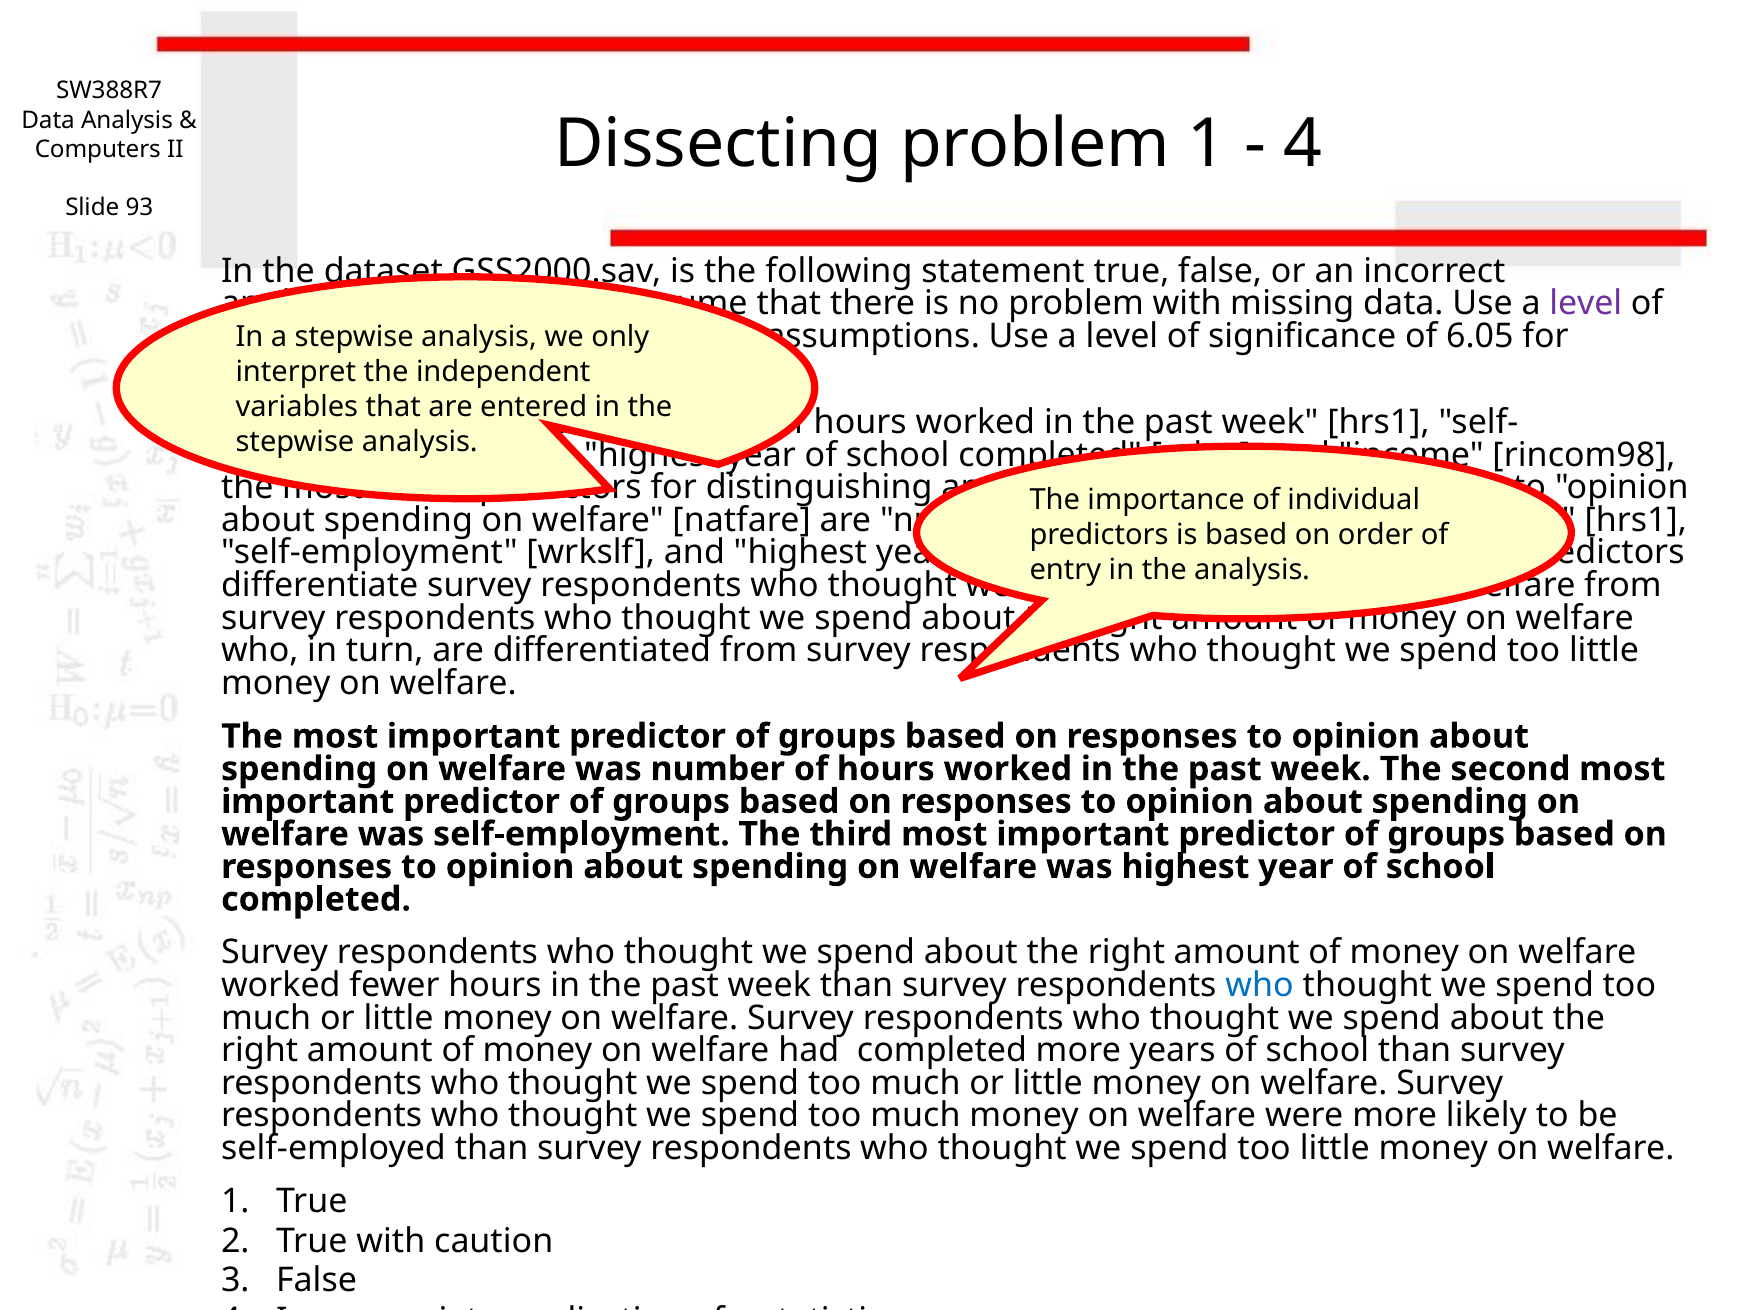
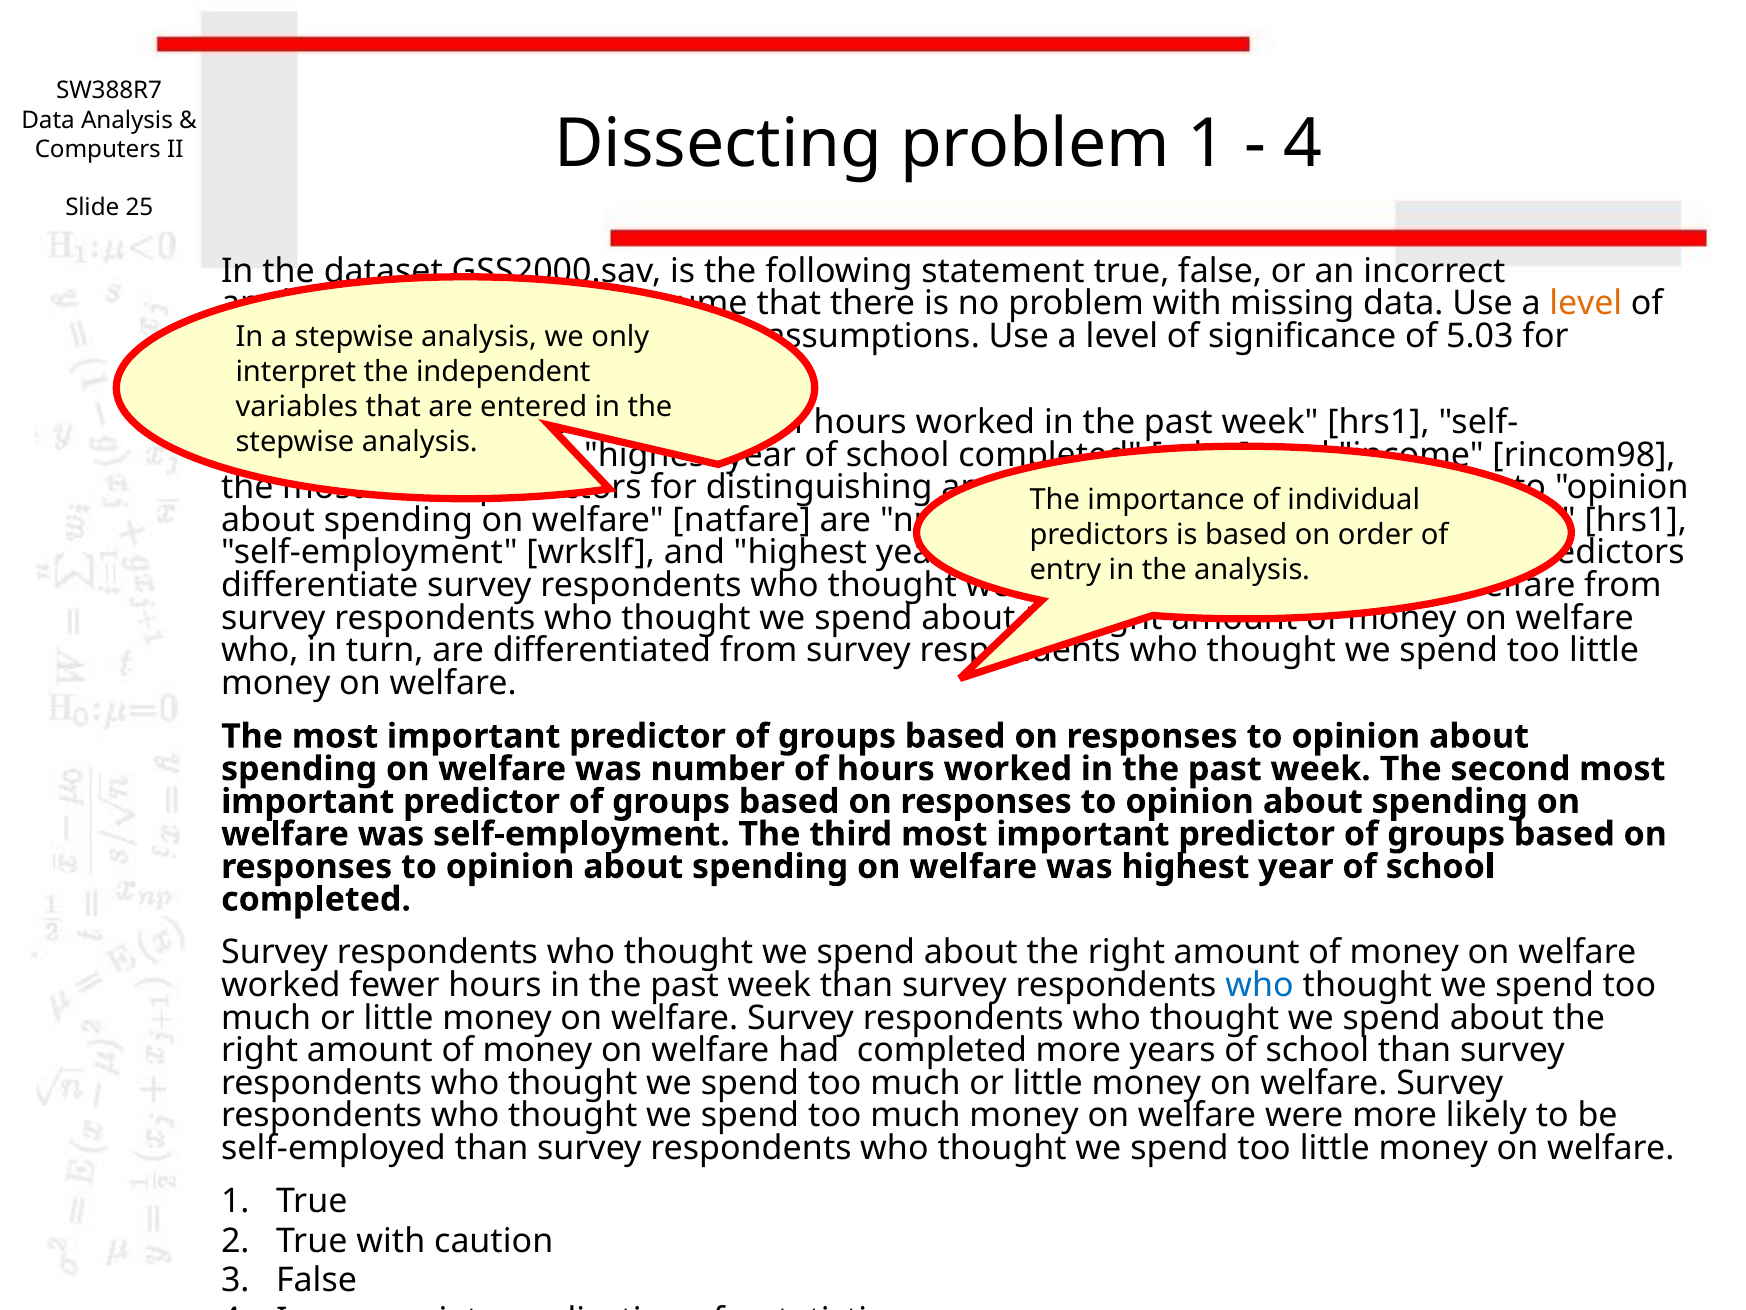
93: 93 -> 25 (139, 207)
level colour: purple -> orange (1586, 304)
6.05: 6.05 -> 5.03 (1480, 336)
